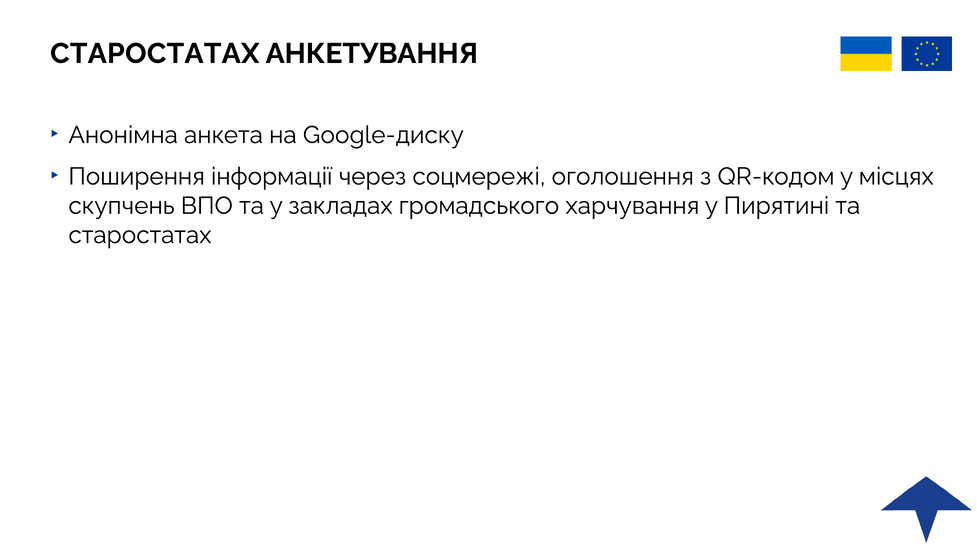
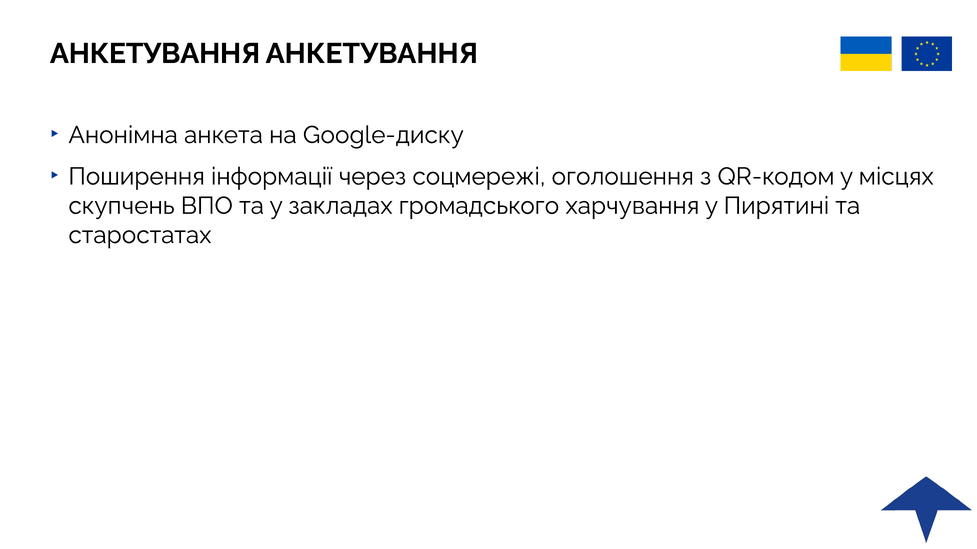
СТАРОСТАТАХ: СТАРОСТАТАХ -> АНКЕТУВАННЯ (155, 54)
